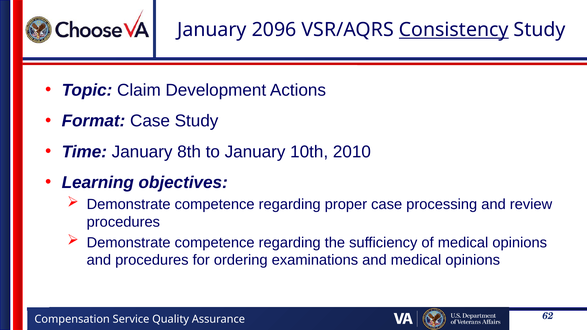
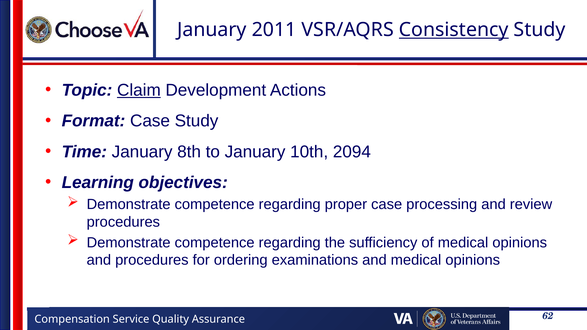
2096: 2096 -> 2011 (274, 30)
Claim underline: none -> present (139, 90)
2010: 2010 -> 2094 (352, 152)
